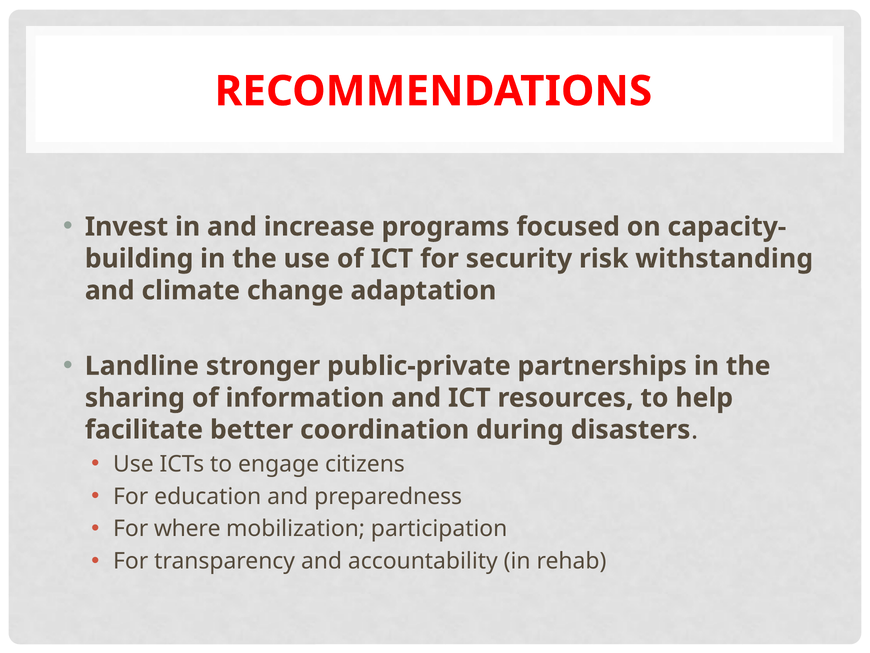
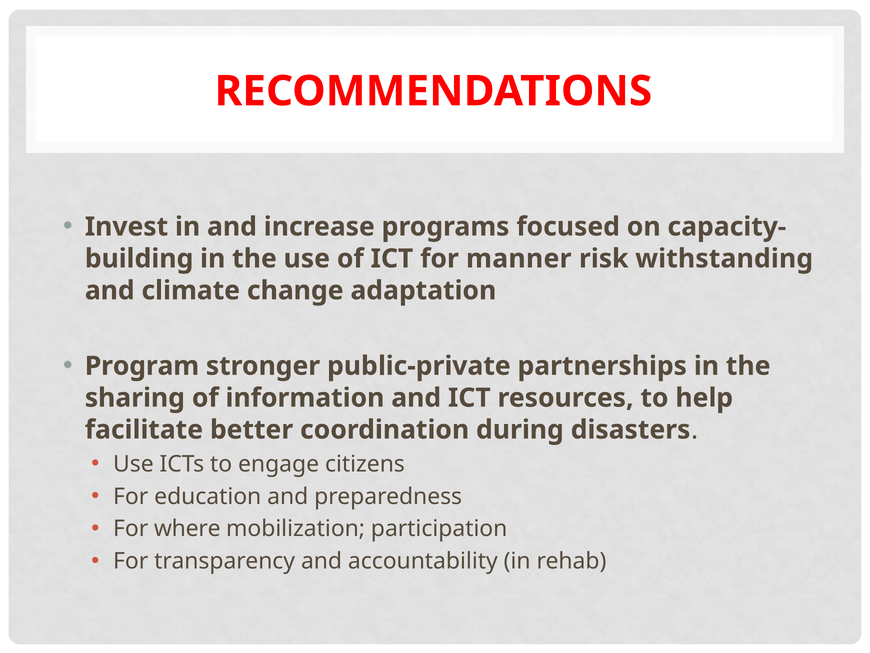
security: security -> manner (519, 258)
Landline: Landline -> Program (142, 366)
